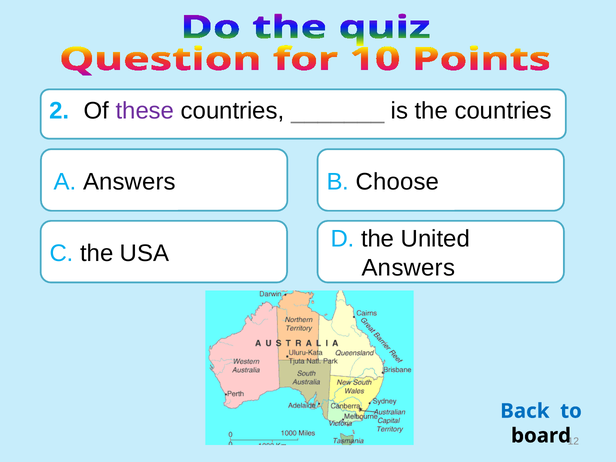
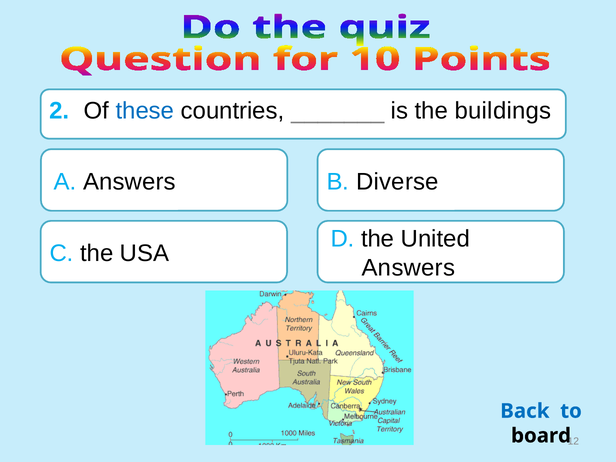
these colour: purple -> blue (145, 111)
the countries: countries -> buildings (503, 111)
Choose: Choose -> Diverse (397, 182)
